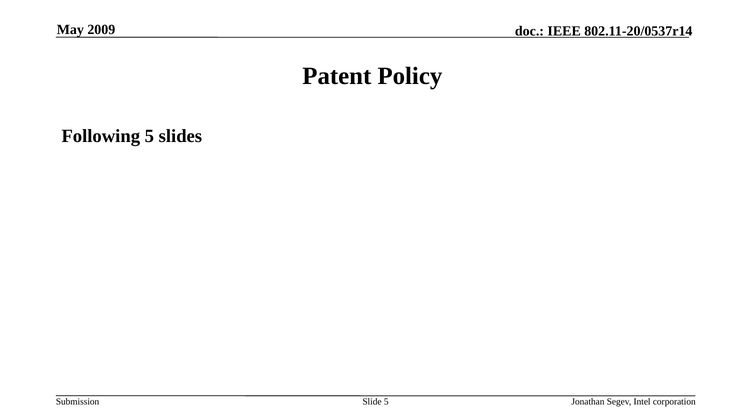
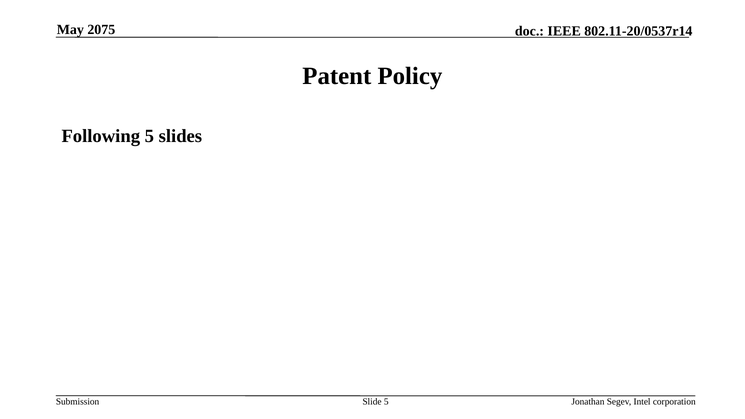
2009: 2009 -> 2075 (101, 30)
